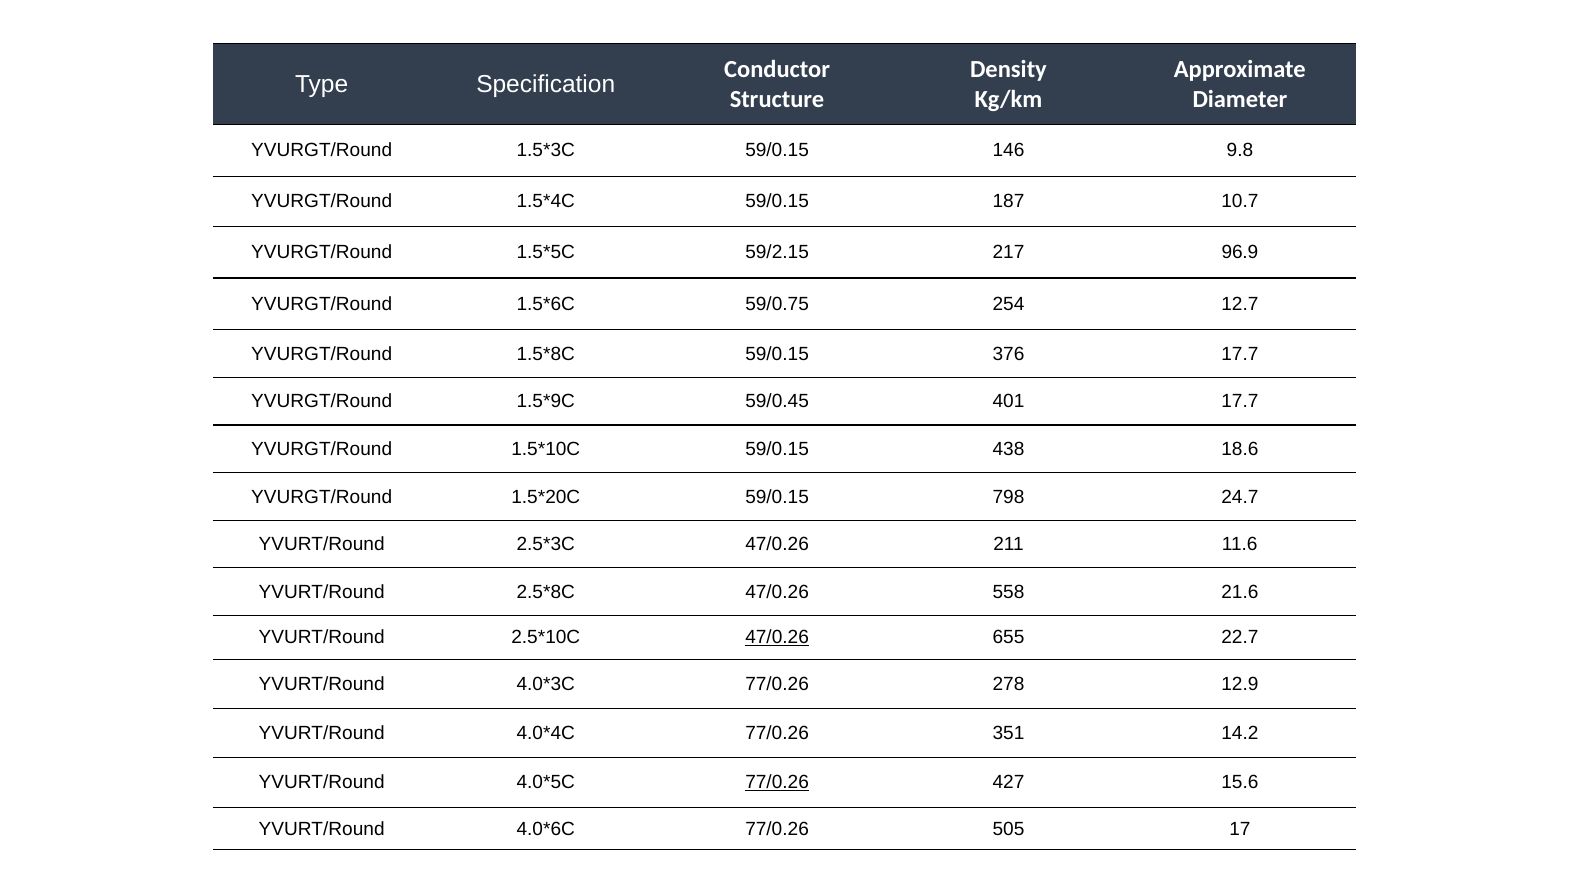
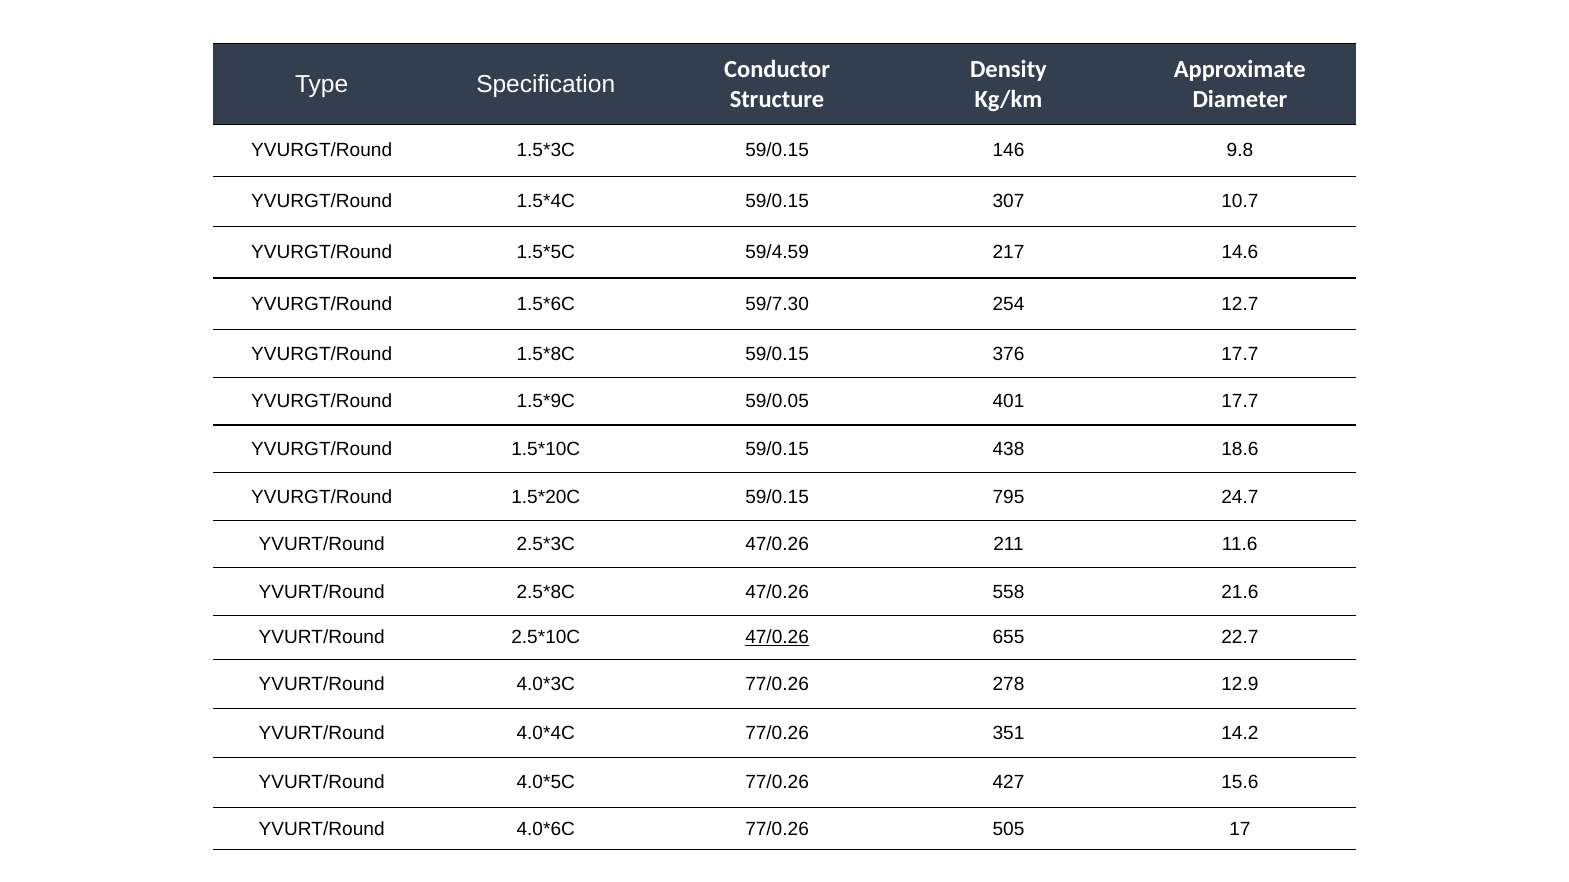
187: 187 -> 307 (1008, 202)
59/2.15: 59/2.15 -> 59/4.59 (777, 253)
96.9: 96.9 -> 14.6 (1240, 253)
59/0.75: 59/0.75 -> 59/7.30 (777, 304)
59/0.45: 59/0.45 -> 59/0.05 (777, 402)
798: 798 -> 795 (1008, 497)
77/0.26 underline: present -> none (777, 783)
